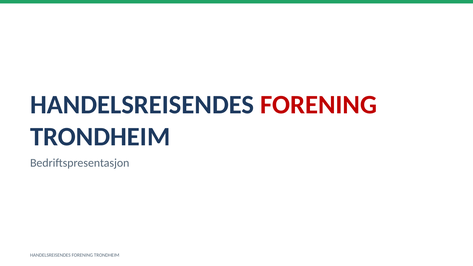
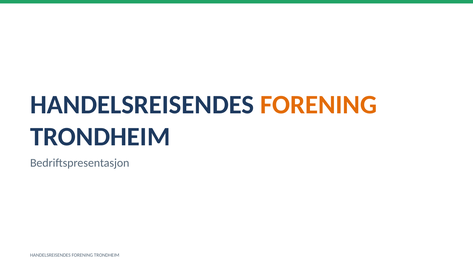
FORENING colour: red -> orange (319, 105)
